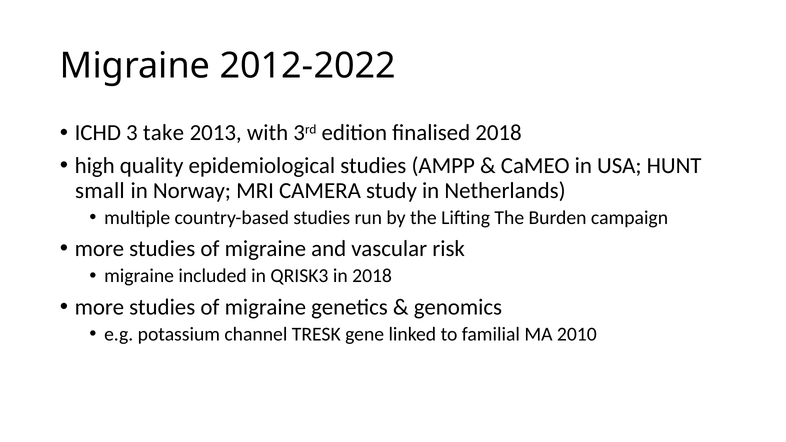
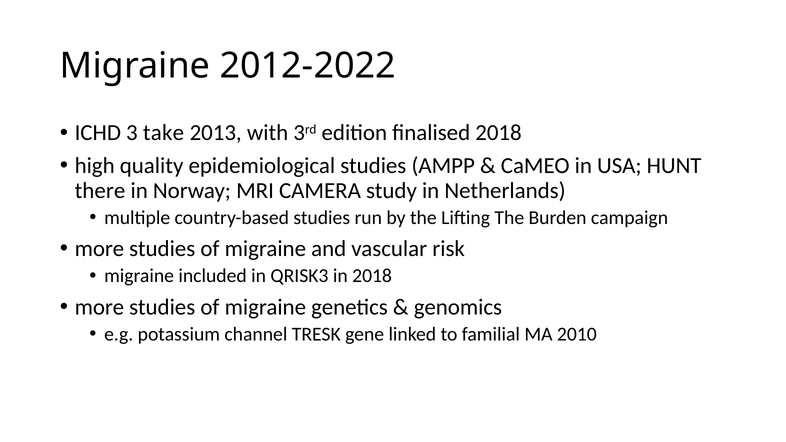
small: small -> there (100, 191)
